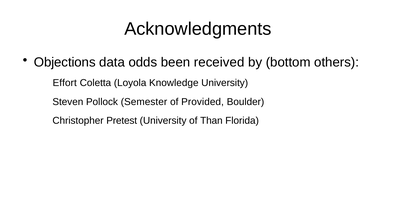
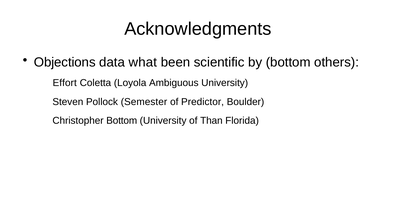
odds: odds -> what (143, 62)
received: received -> scientific (219, 62)
Knowledge: Knowledge -> Ambiguous (174, 83)
Provided: Provided -> Predictor (203, 102)
Christopher Pretest: Pretest -> Bottom (122, 120)
